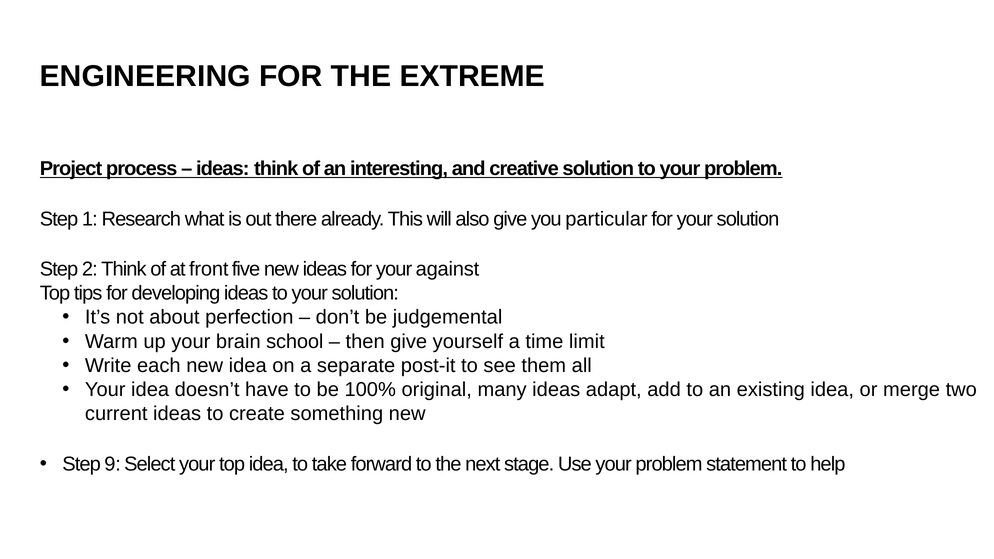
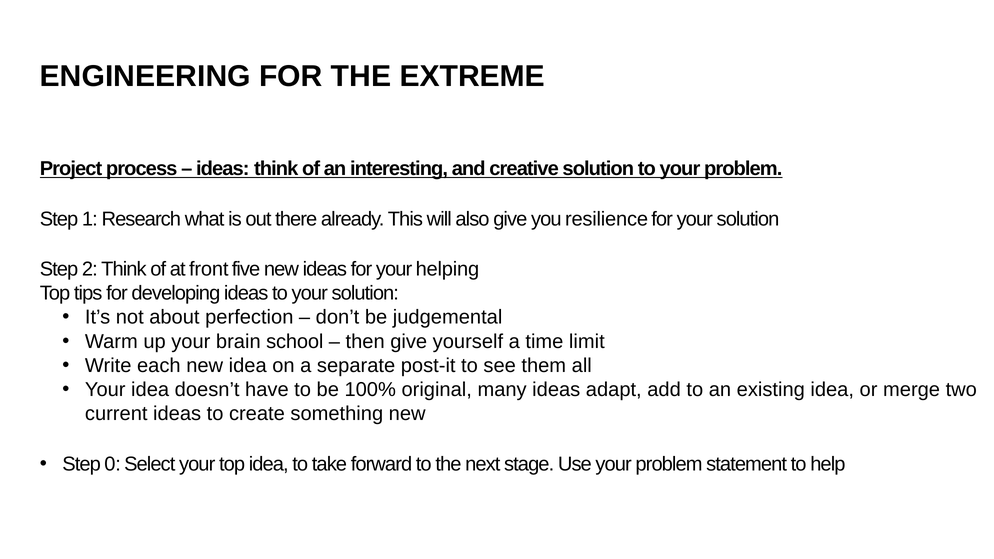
particular: particular -> resilience (607, 219)
against: against -> helping (447, 269)
9: 9 -> 0 (113, 464)
